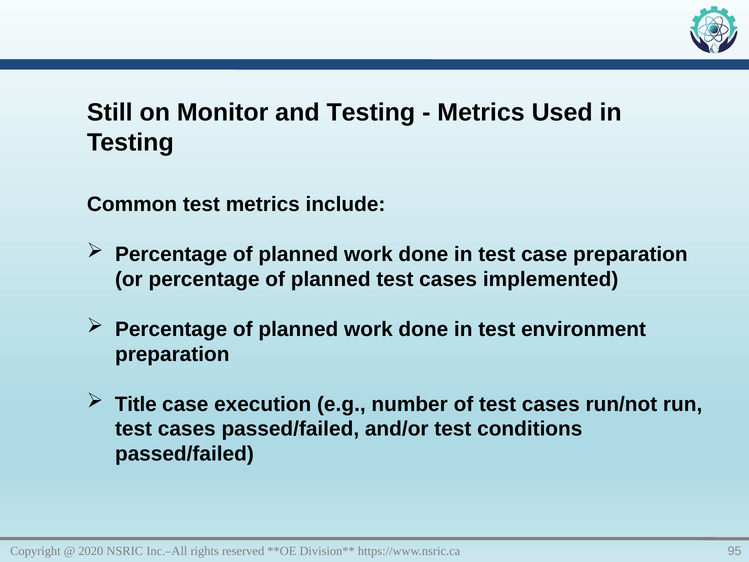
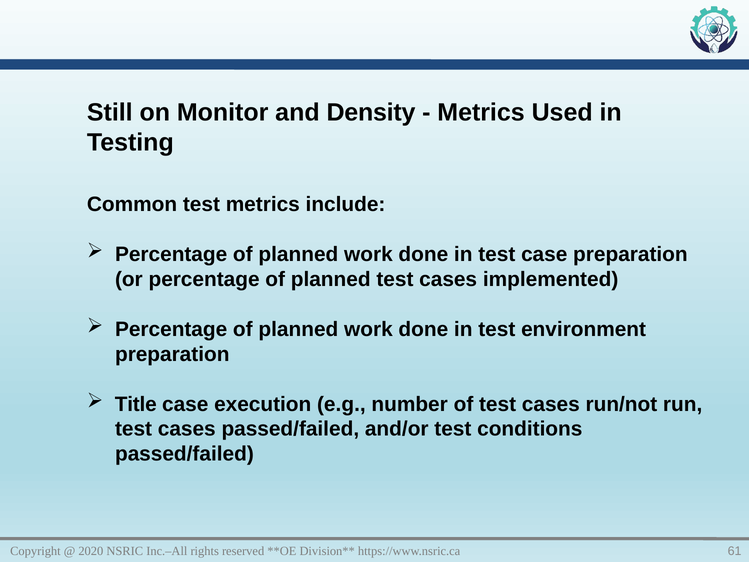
and Testing: Testing -> Density (371, 113)
95: 95 -> 61 (735, 551)
